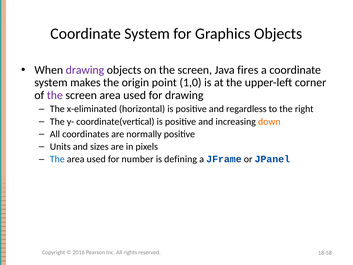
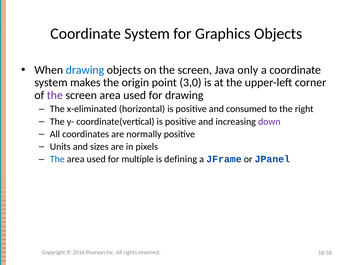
drawing colour: purple -> blue (85, 70)
fires: fires -> only (248, 70)
1,0: 1,0 -> 3,0 (191, 83)
regardless: regardless -> consumed (246, 109)
down colour: orange -> purple (269, 121)
number: number -> multiple (138, 159)
